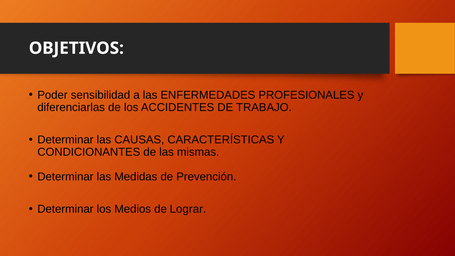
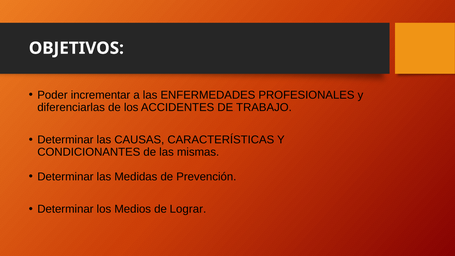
sensibilidad: sensibilidad -> incrementar (101, 95)
